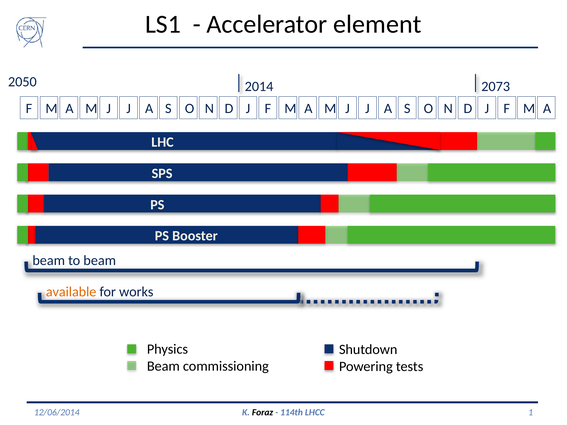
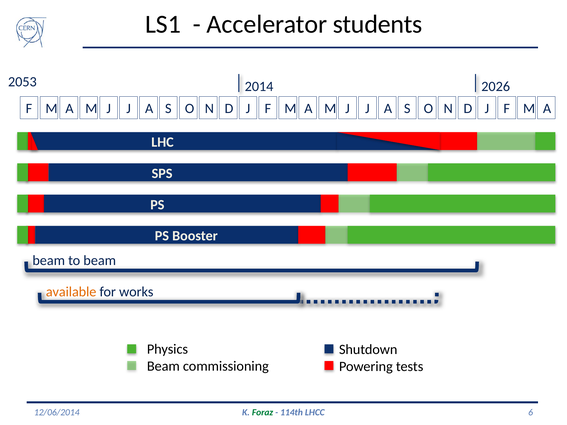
element: element -> students (378, 24)
2050: 2050 -> 2053 (22, 82)
2073: 2073 -> 2026 (496, 86)
Foraz colour: black -> green (263, 413)
1: 1 -> 6 (531, 413)
